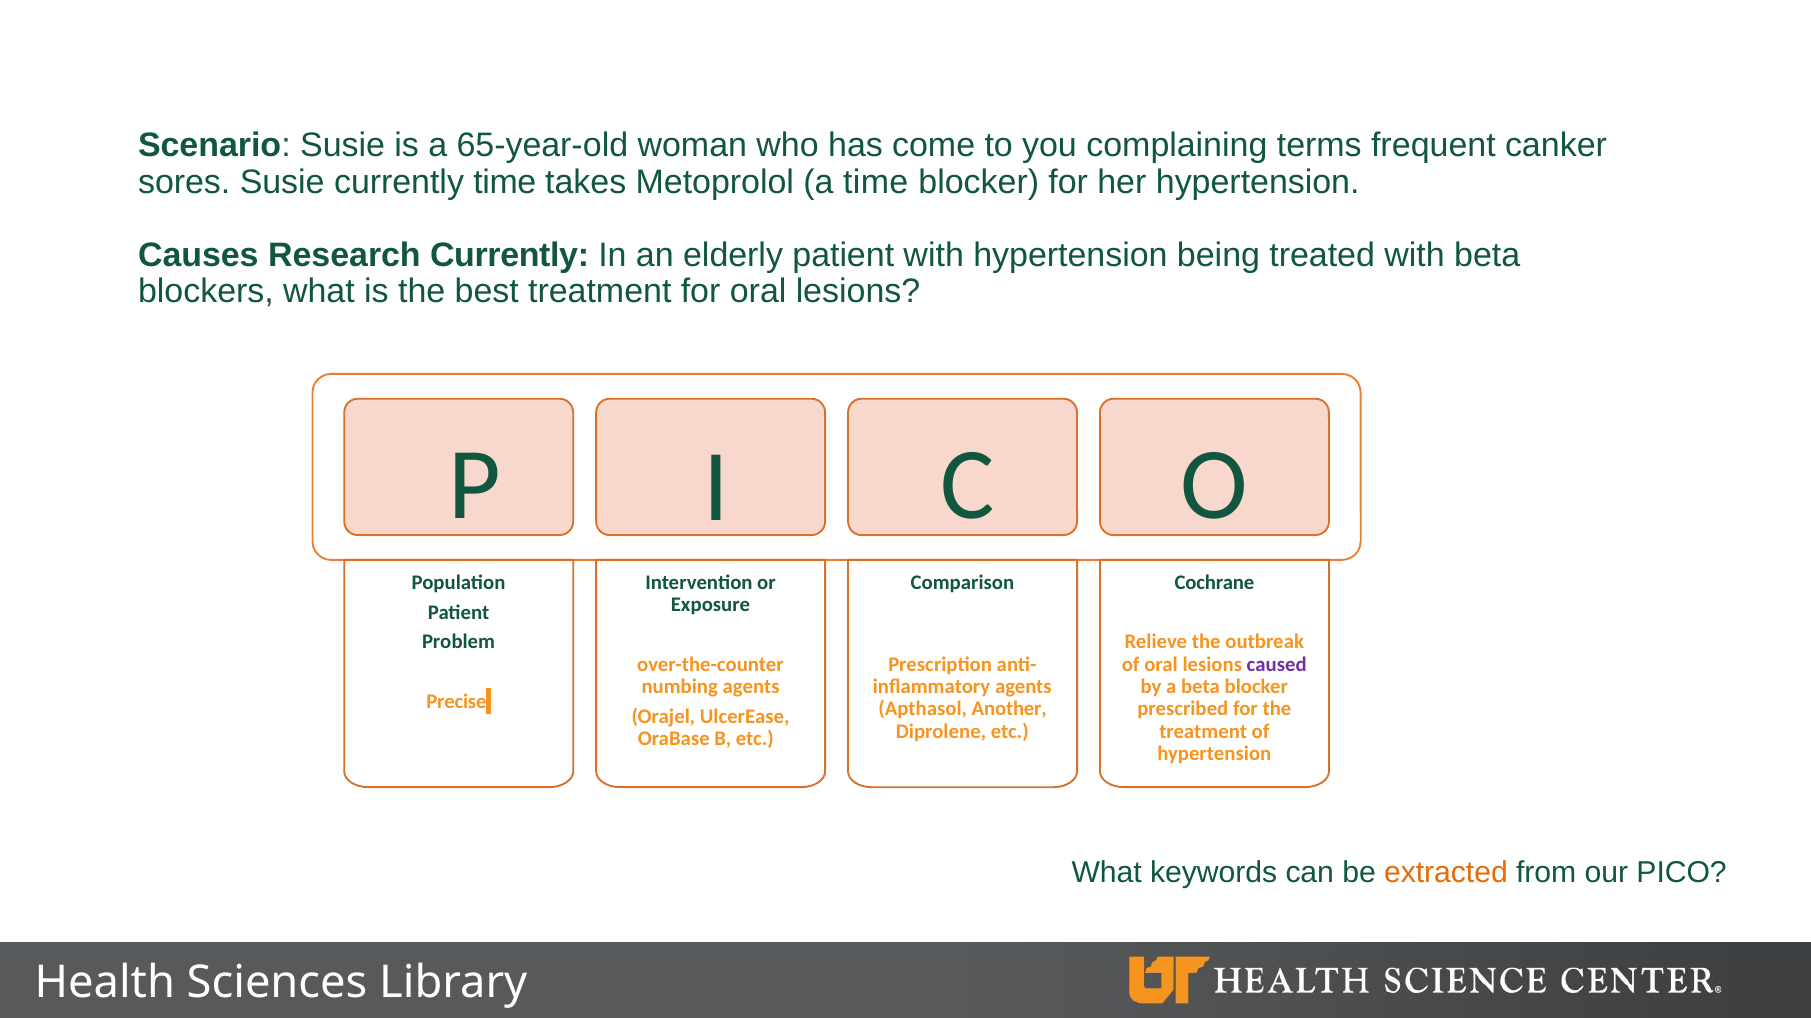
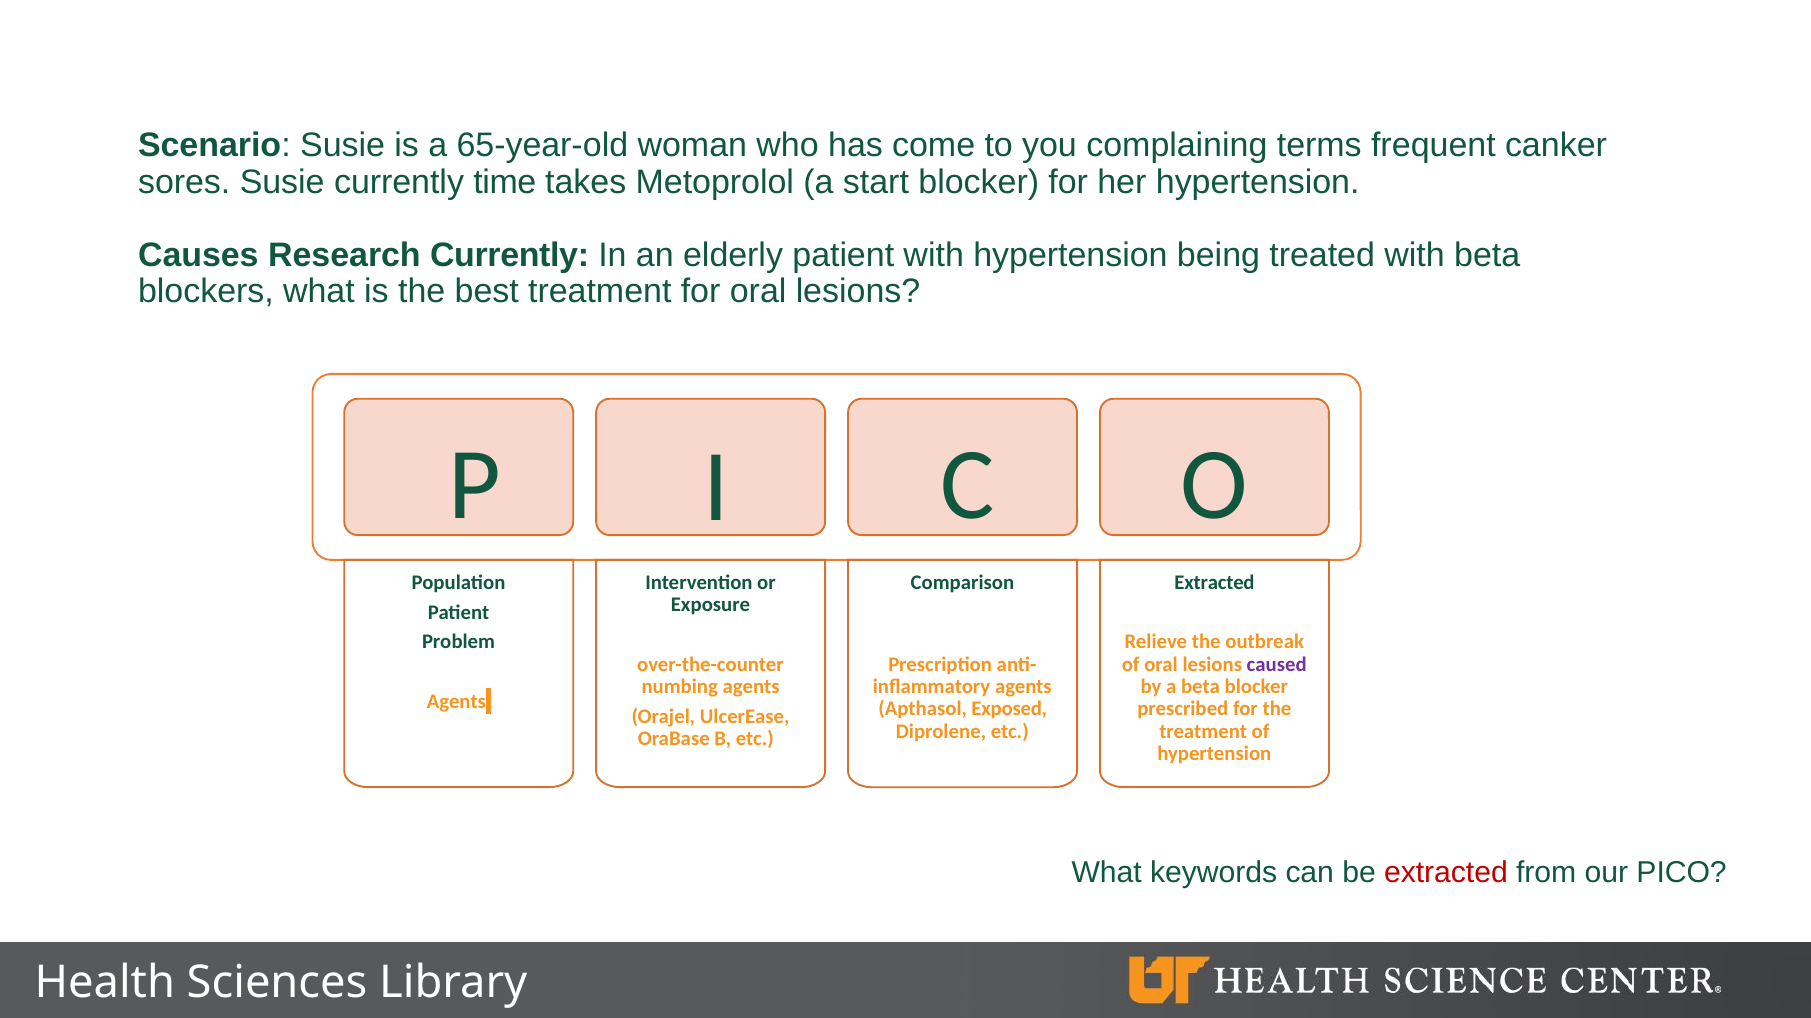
a time: time -> start (876, 182)
Cochrane: Cochrane -> Extracted (1215, 583)
Precise: Precise -> Agents (456, 702)
Another: Another -> Exposed (1009, 710)
extracted colour: orange -> red (1446, 873)
